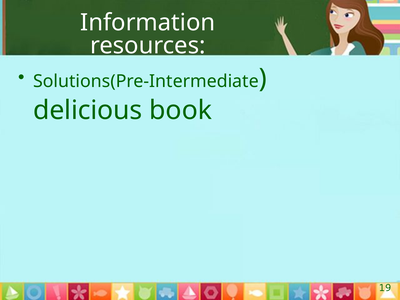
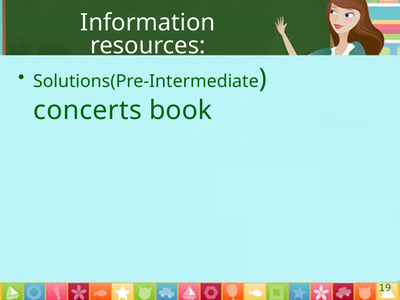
delicious: delicious -> concerts (88, 111)
